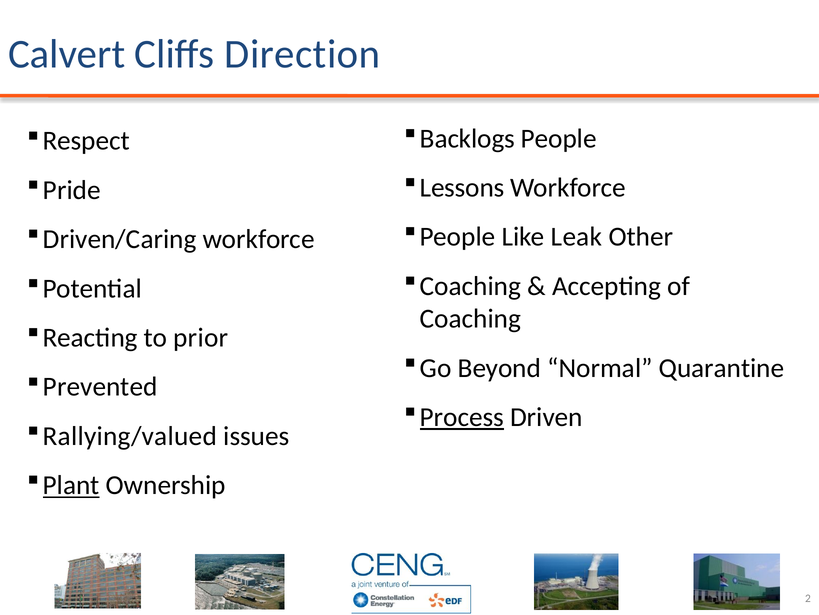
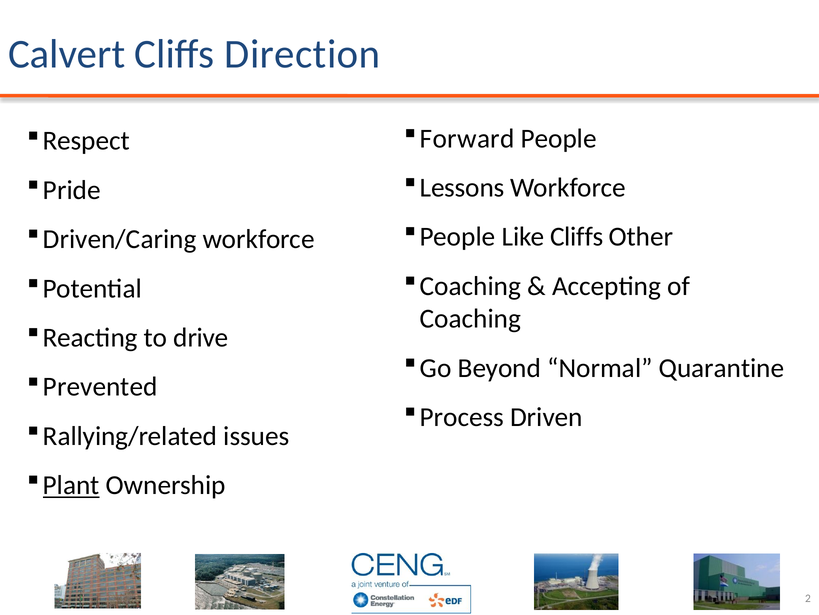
Backlogs: Backlogs -> Forward (467, 138)
Like Leak: Leak -> Cliffs (577, 237)
prior: prior -> drive (201, 337)
Process underline: present -> none (462, 417)
Rallying/valued: Rallying/valued -> Rallying/related (130, 436)
